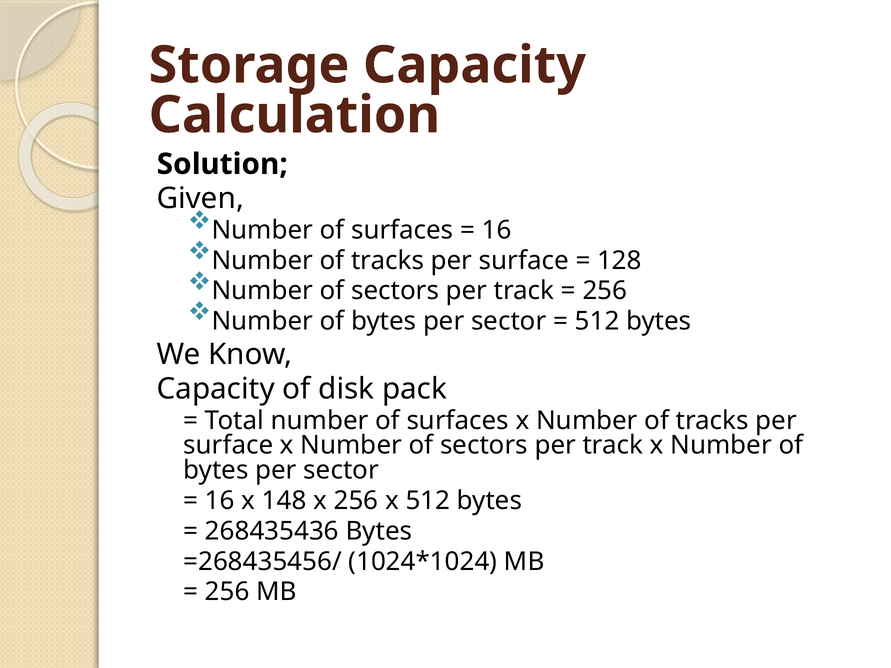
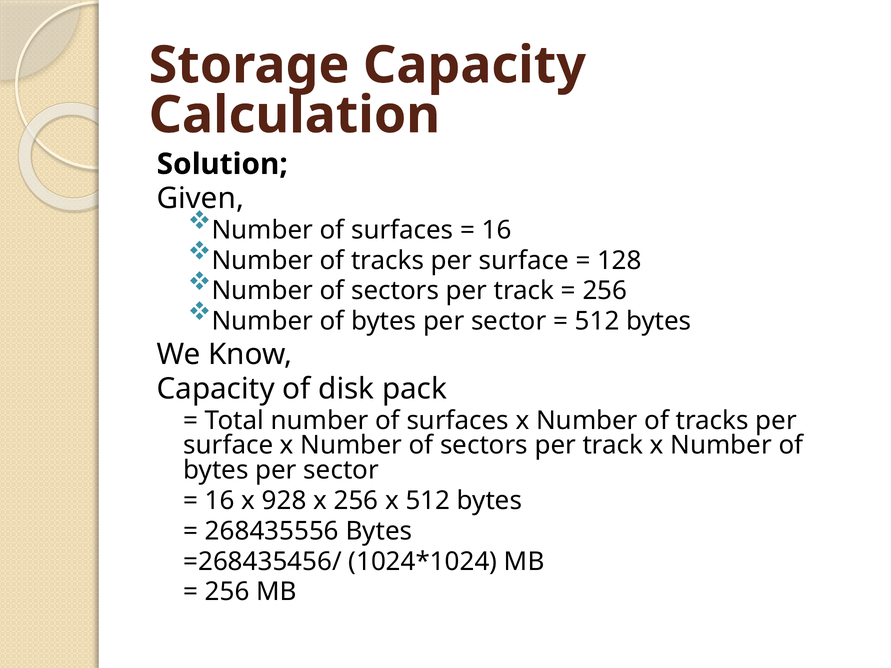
148: 148 -> 928 (284, 501)
268435436: 268435436 -> 268435556 (272, 531)
